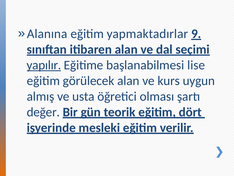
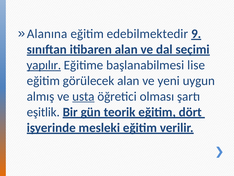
yapmaktadırlar: yapmaktadırlar -> edebilmektedir (147, 34)
kurs: kurs -> yeni (169, 81)
usta underline: none -> present (83, 96)
değer: değer -> eşitlik (43, 112)
